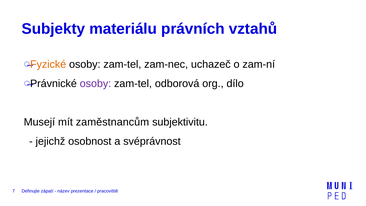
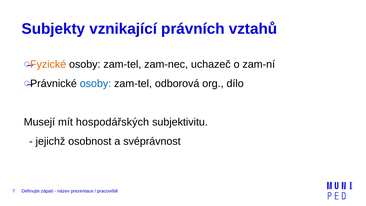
materiálu: materiálu -> vznikající (123, 29)
osoby colour: purple -> blue (95, 84)
zaměstnancům: zaměstnancům -> hospodářských (112, 122)
